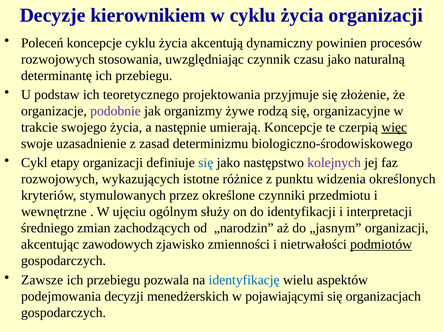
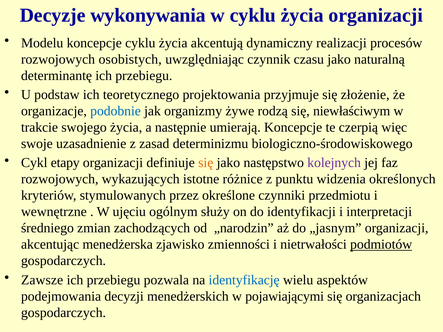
kierownikiem: kierownikiem -> wykonywania (148, 15)
Poleceń: Poleceń -> Modelu (42, 43)
powinien: powinien -> realizacji (341, 43)
stosowania: stosowania -> osobistych (130, 59)
podobnie colour: purple -> blue (116, 111)
organizacyjne: organizacyjne -> niewłaściwym (352, 111)
więc underline: present -> none (394, 127)
się colour: blue -> orange (206, 163)
zawodowych: zawodowych -> menedżerska (118, 245)
